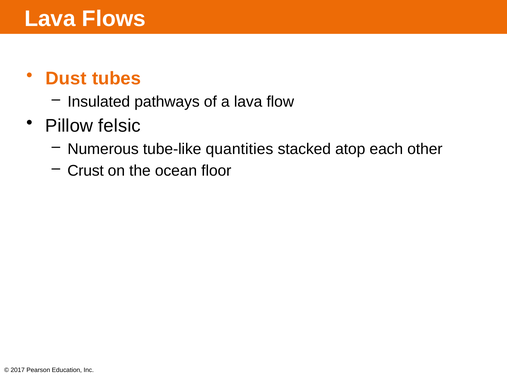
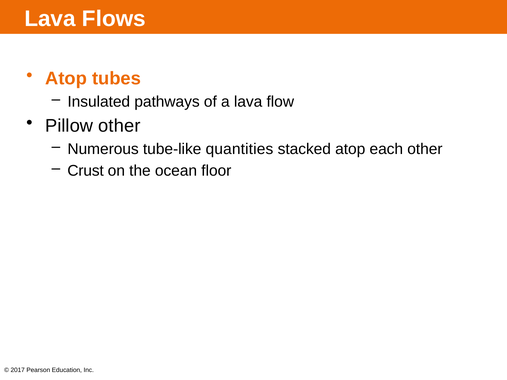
Dust: Dust -> Atop (66, 79)
Pillow felsic: felsic -> other (119, 126)
